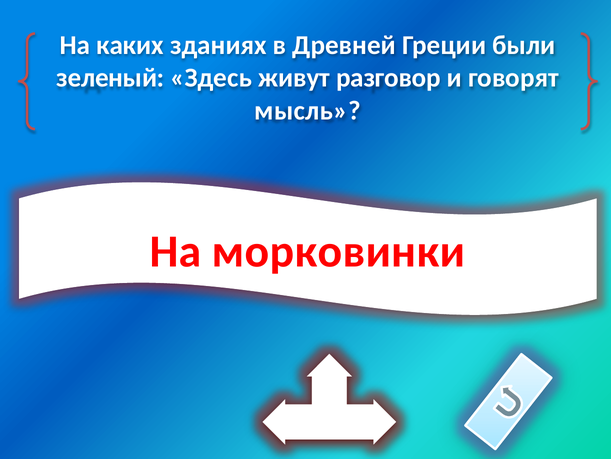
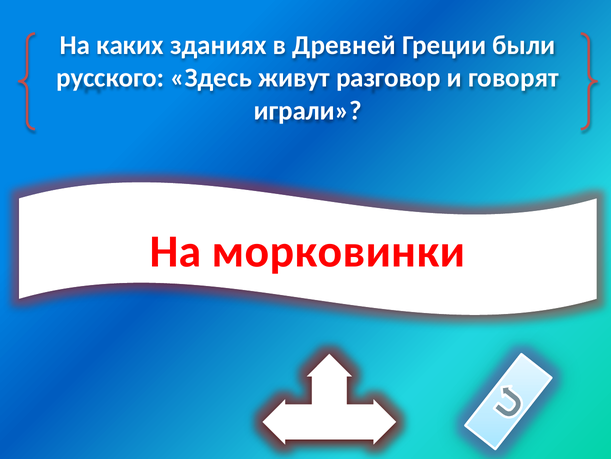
зеленый: зеленый -> русского (110, 78)
мысль: мысль -> играли (308, 110)
